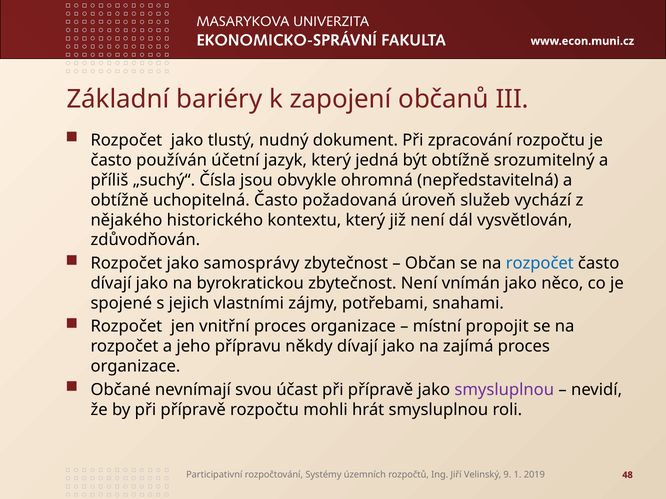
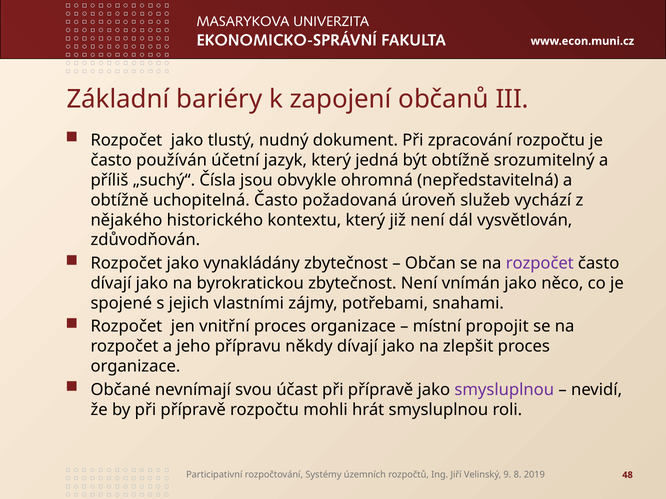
samosprávy: samosprávy -> vynakládány (252, 264)
rozpočet colour: blue -> purple (540, 264)
zajímá: zajímá -> zlepšit (468, 347)
1: 1 -> 8 (518, 475)
